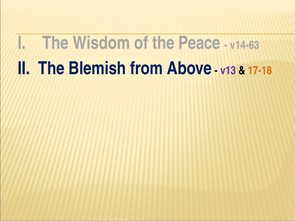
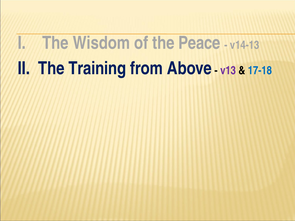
v14-63: v14-63 -> v14-13 (245, 45)
Blemish: Blemish -> Training (97, 68)
17-18 colour: orange -> blue (260, 70)
